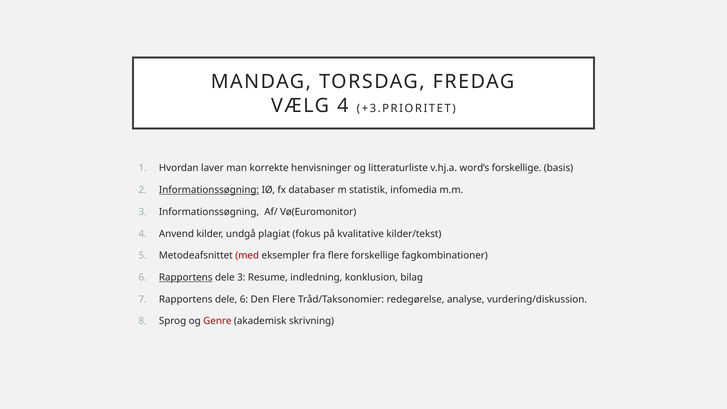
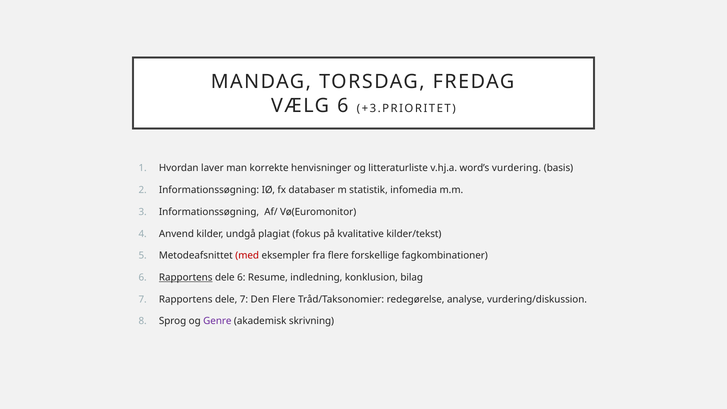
VÆLG 4: 4 -> 6 (343, 106)
word’s forskellige: forskellige -> vurdering (517, 168)
Informationssøgning underline: present -> none (209, 190)
dele 3: 3 -> 6 (241, 277)
dele 6: 6 -> 7 (244, 299)
Genre colour: red -> purple (217, 321)
